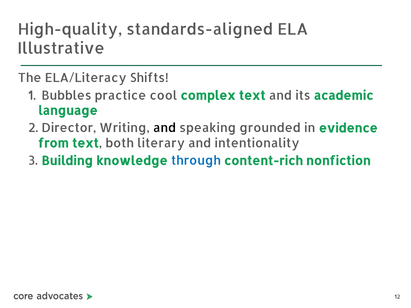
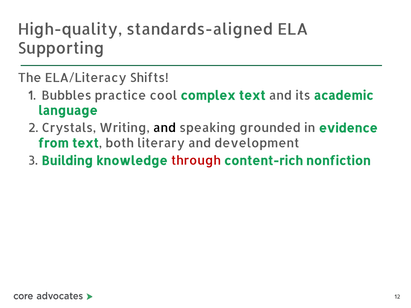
Illustrative: Illustrative -> Supporting (61, 49)
Director: Director -> Crystals (69, 128)
intentionality: intentionality -> development (257, 143)
through colour: blue -> red (196, 161)
